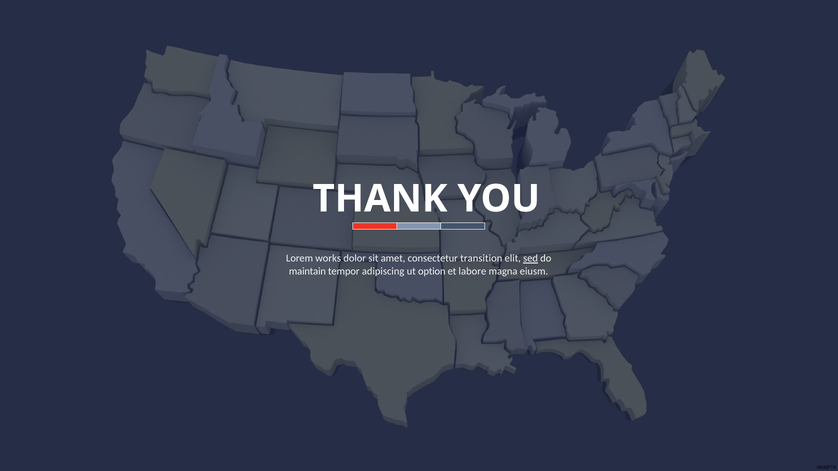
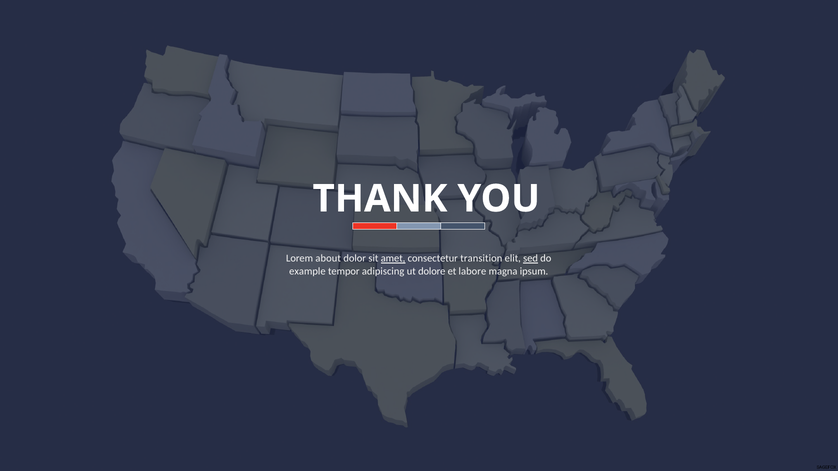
works: works -> about (328, 259)
amet underline: none -> present (393, 259)
maintain: maintain -> example (307, 271)
option: option -> dolore (432, 271)
eiusm: eiusm -> ipsum (534, 271)
